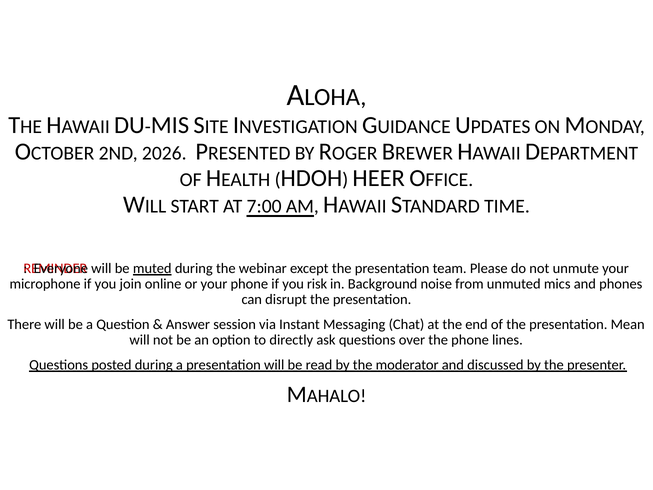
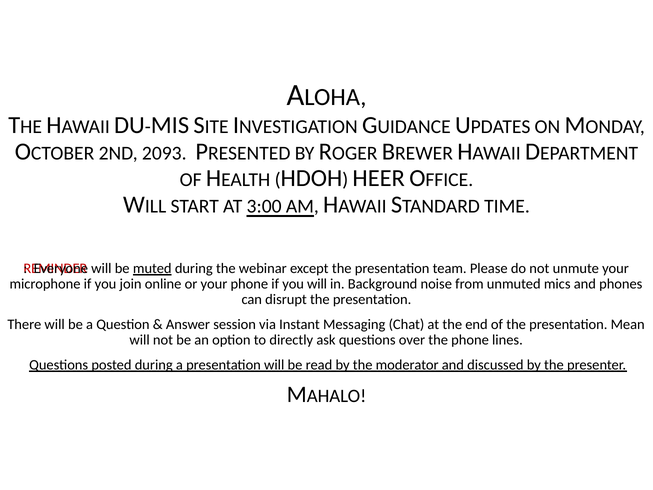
2026: 2026 -> 2093 (164, 153)
7:00: 7:00 -> 3:00 (264, 206)
you risk: risk -> will (317, 284)
